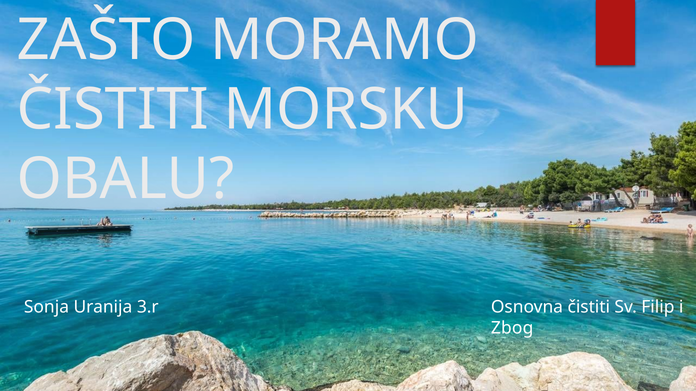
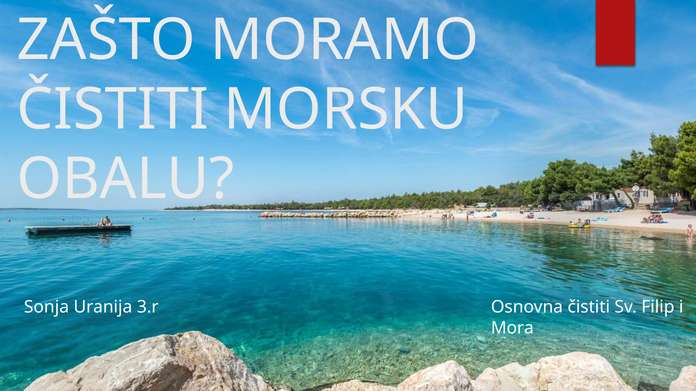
Zbog: Zbog -> Mora (512, 328)
